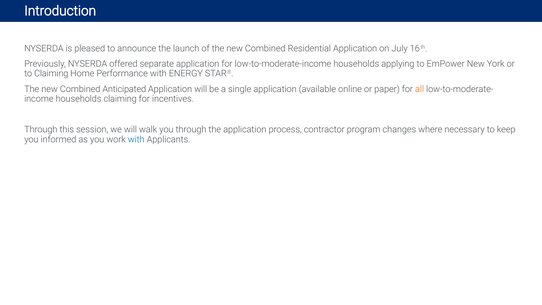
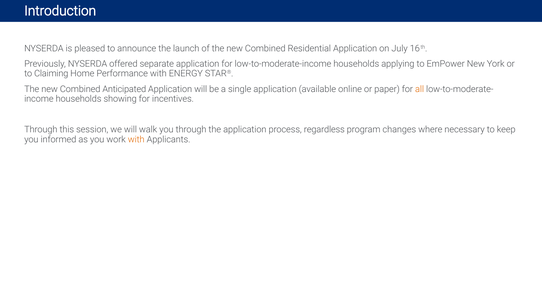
households claiming: claiming -> showing (120, 99)
contractor: contractor -> regardless (324, 130)
with colour: blue -> orange (136, 139)
